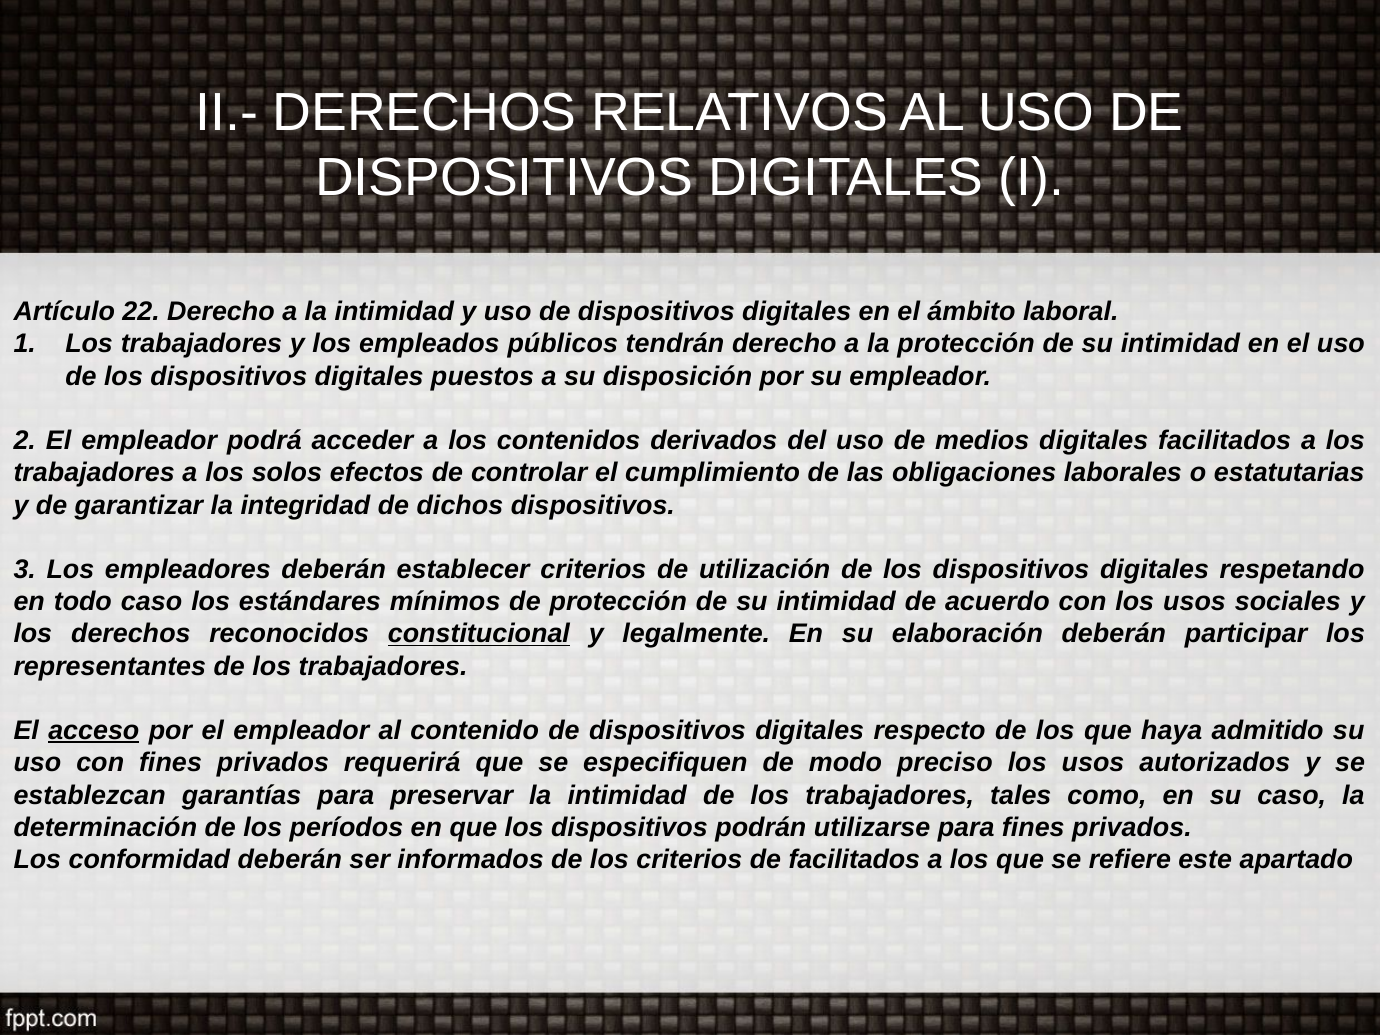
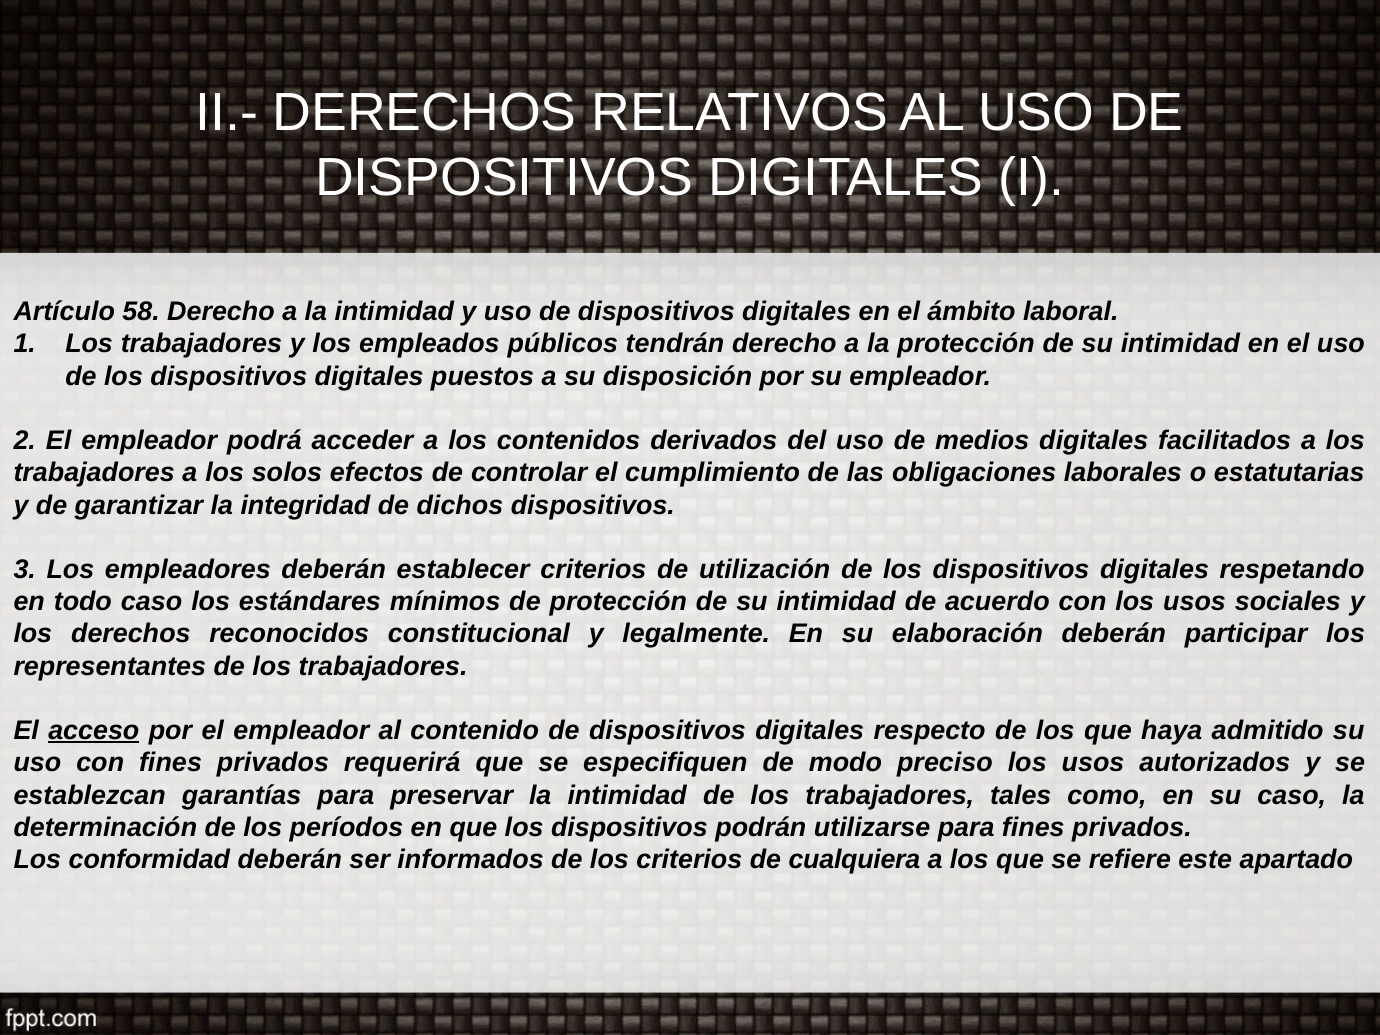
22: 22 -> 58 (141, 312)
constitucional underline: present -> none (479, 634)
de facilitados: facilitados -> cualquiera (854, 860)
